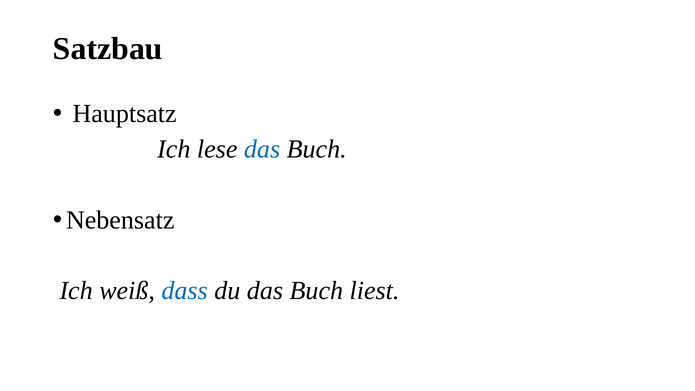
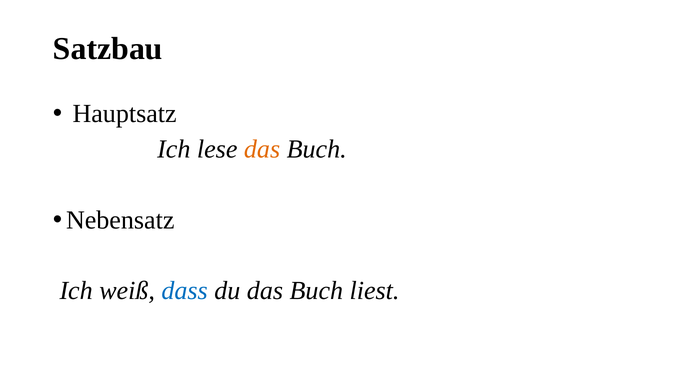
das colour: blue -> orange (262, 149)
